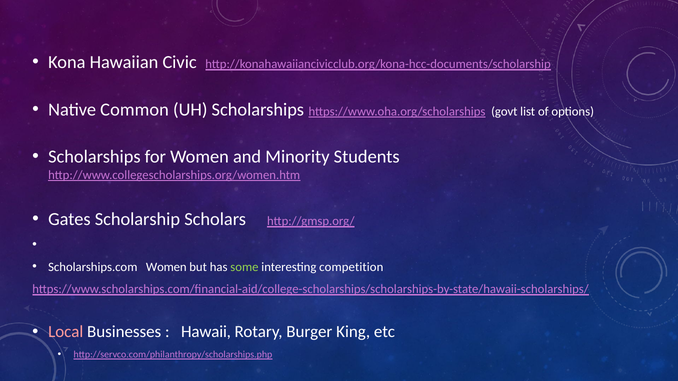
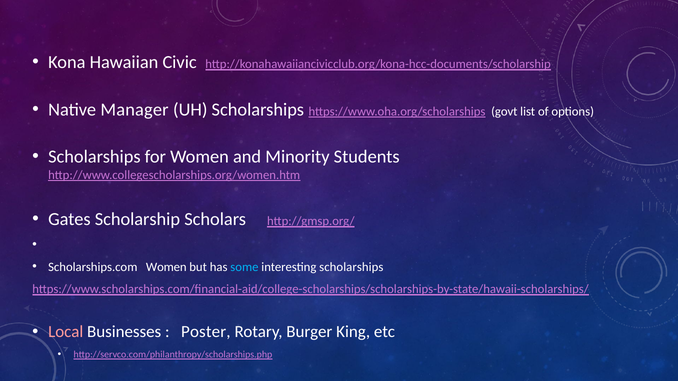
Common: Common -> Manager (135, 110)
some colour: light green -> light blue (244, 267)
interesting competition: competition -> scholarships (351, 267)
Hawaii: Hawaii -> Poster (206, 332)
